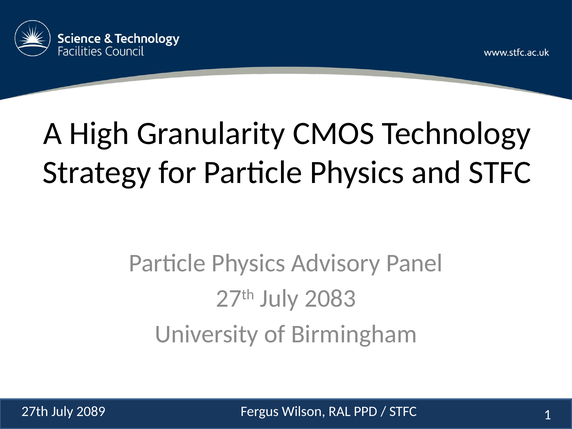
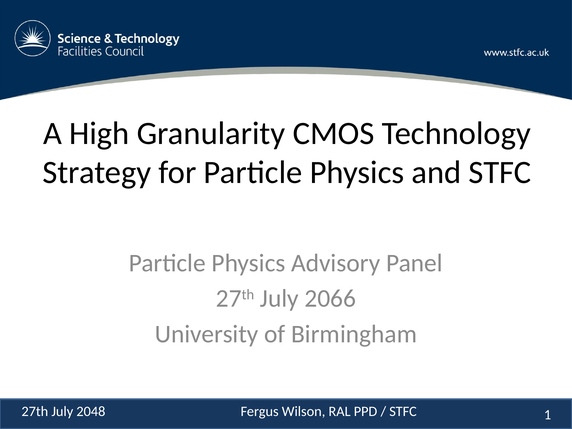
2083: 2083 -> 2066 (330, 299)
2089: 2089 -> 2048 (91, 412)
